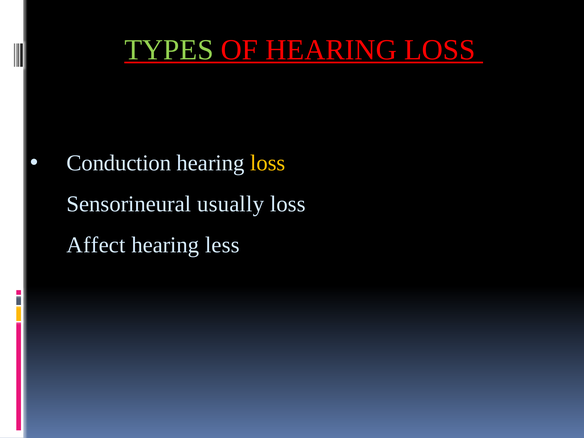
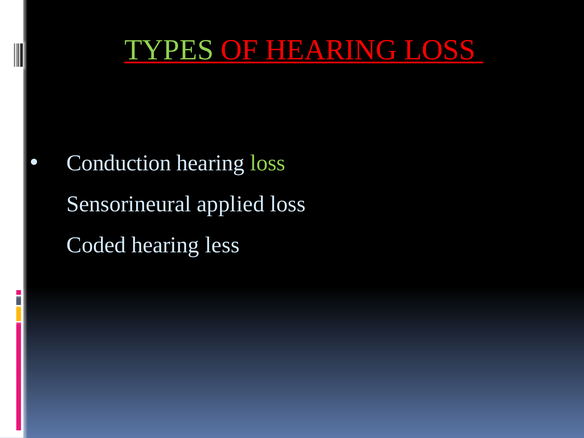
loss colour: yellow -> light green (268, 163)
usually: usually -> applied (231, 204)
Affect: Affect -> Coded (96, 245)
